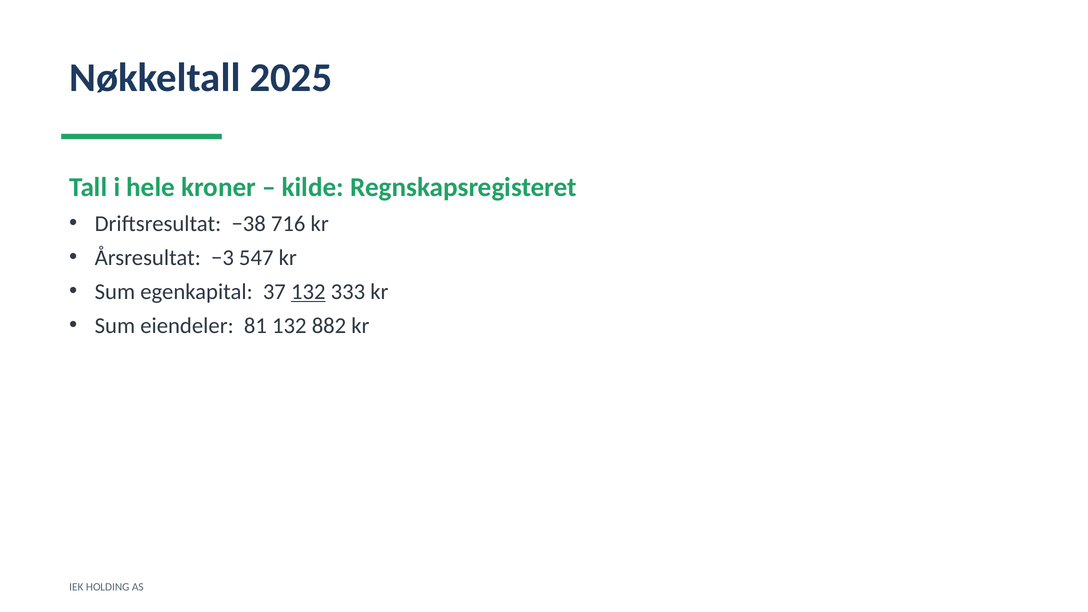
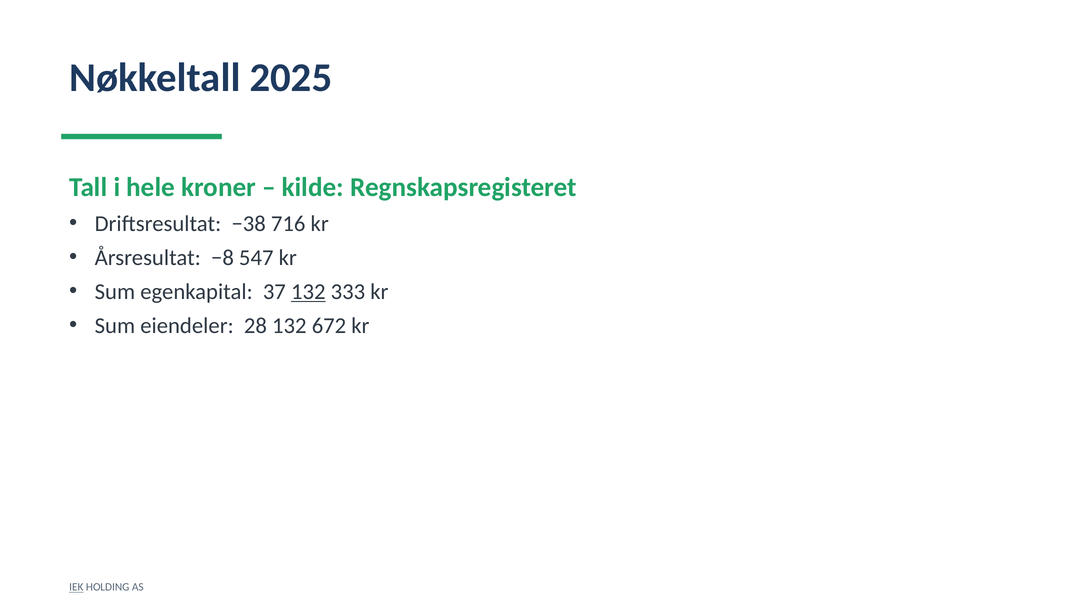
−3: −3 -> −8 (222, 258)
81: 81 -> 28 (255, 326)
882: 882 -> 672 (329, 326)
IEK underline: none -> present (76, 587)
